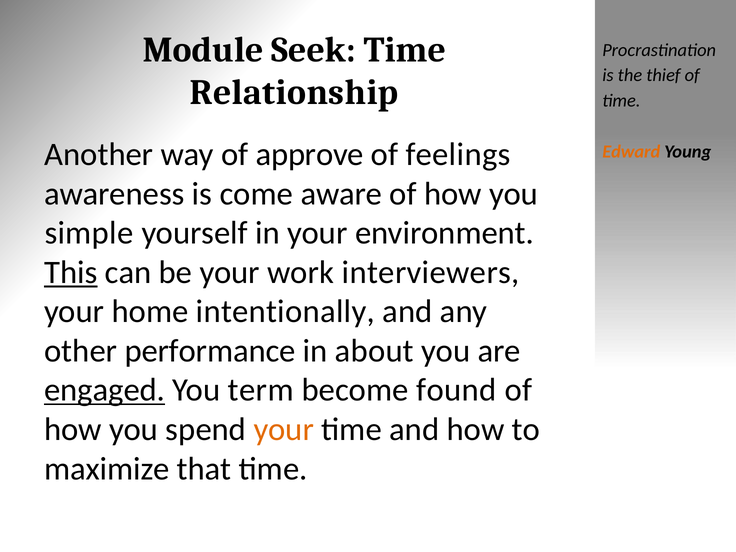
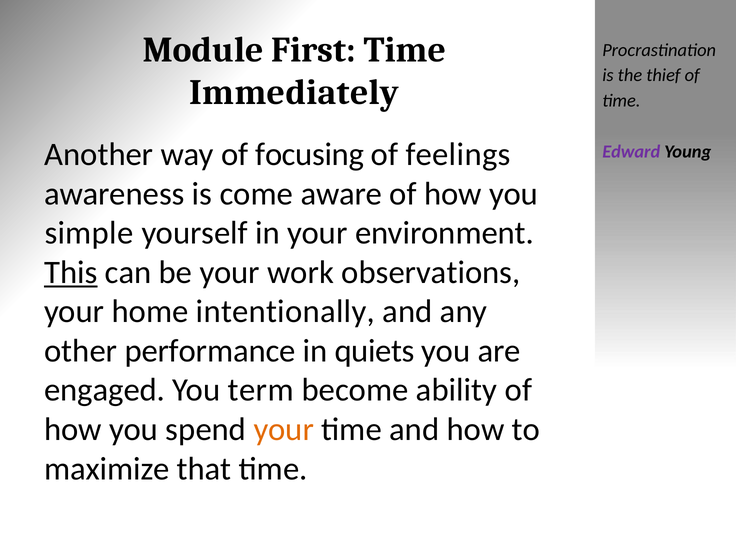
Seek: Seek -> First (314, 50)
Relationship: Relationship -> Immediately (294, 93)
approve: approve -> focusing (310, 154)
Edward colour: orange -> purple (631, 152)
interviewers: interviewers -> observations (431, 272)
about: about -> quiets (375, 351)
engaged underline: present -> none (105, 390)
found: found -> ability (457, 390)
